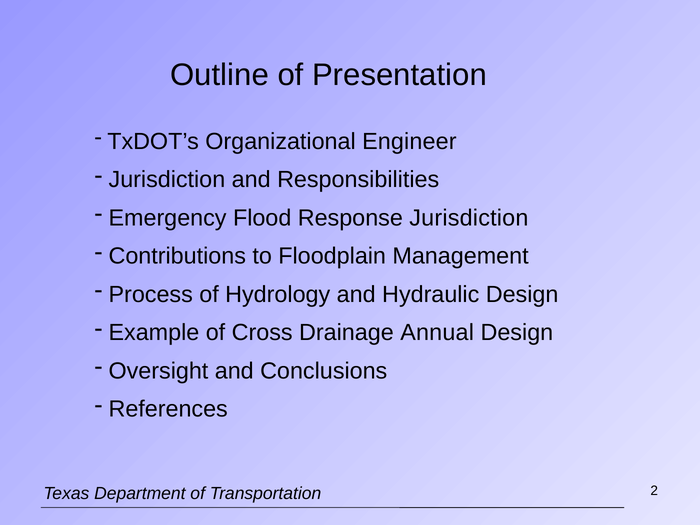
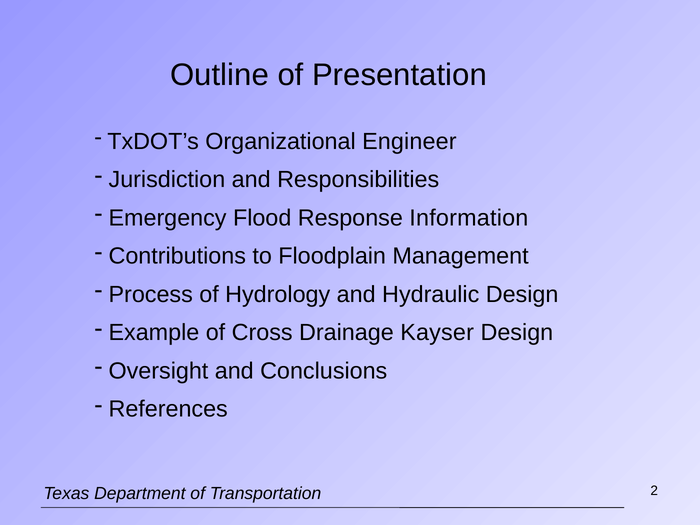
Response Jurisdiction: Jurisdiction -> Information (469, 218)
Annual: Annual -> Kayser (437, 333)
